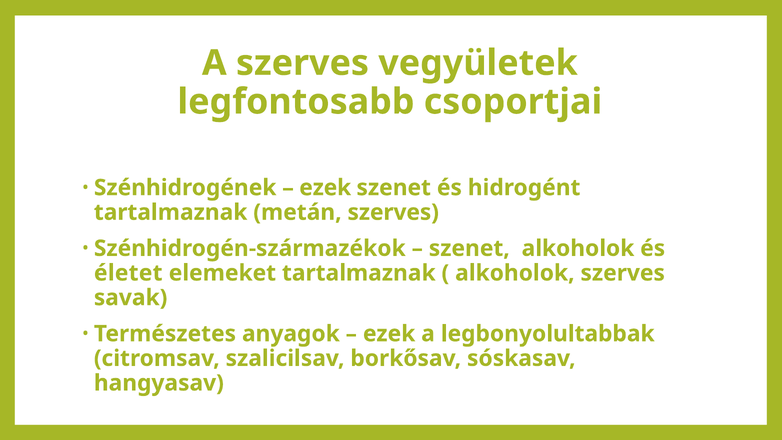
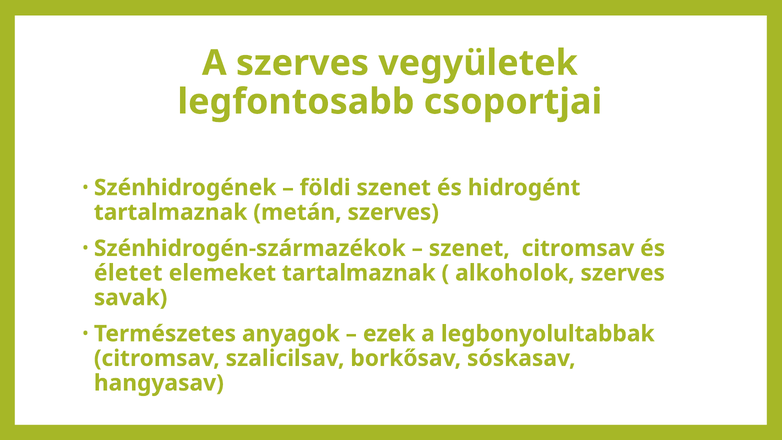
ezek: ezek -> földi (325, 188)
szenet alkoholok: alkoholok -> citromsav (578, 248)
